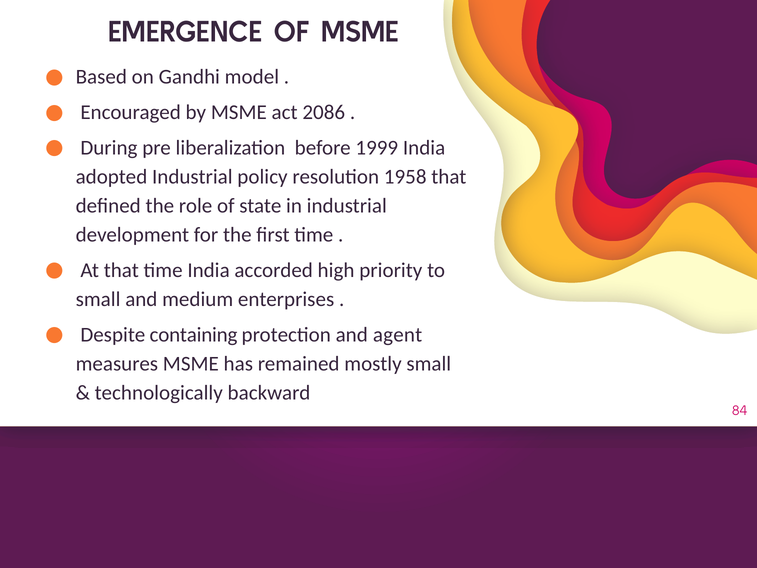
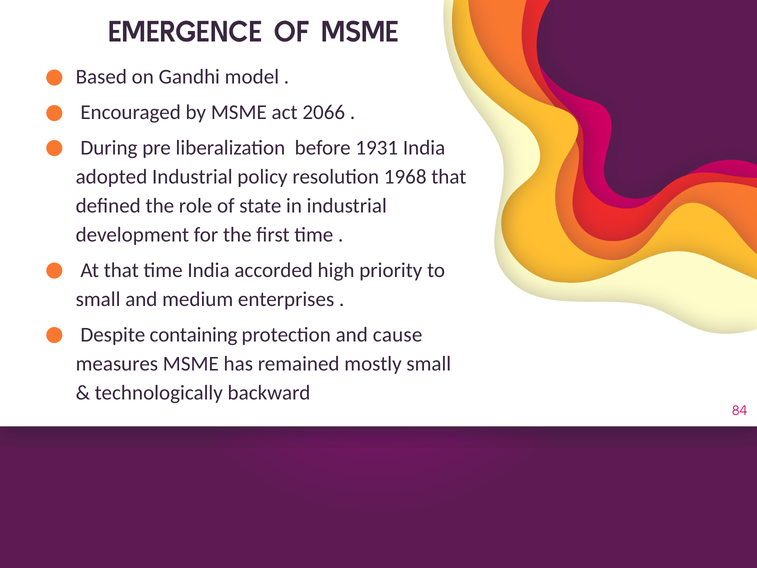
2086: 2086 -> 2066 (324, 112)
1999: 1999 -> 1931 (377, 148)
1958: 1958 -> 1968 (405, 177)
agent: agent -> cause (398, 335)
